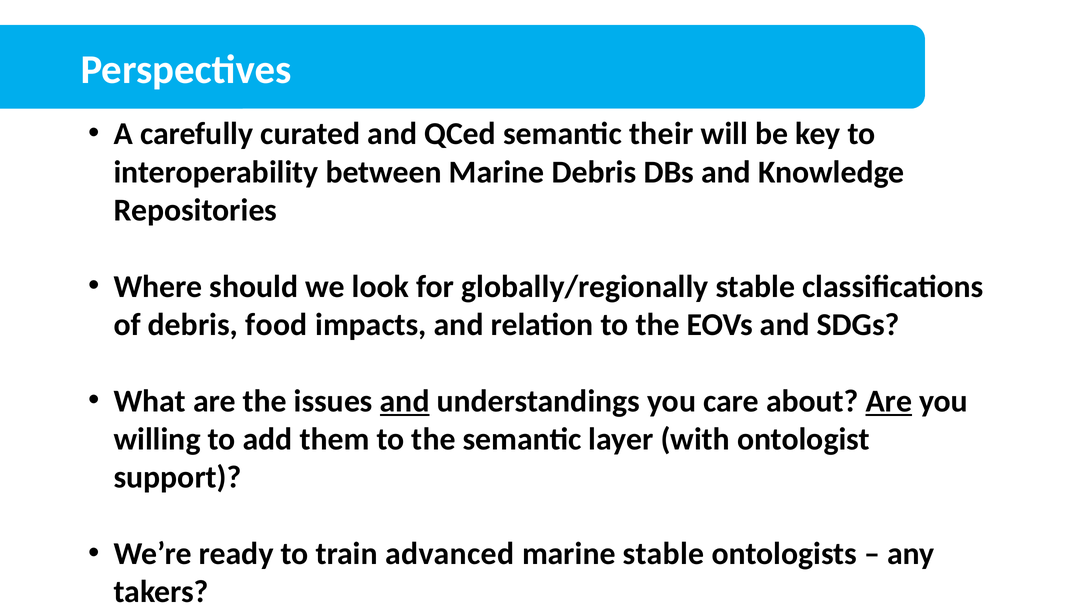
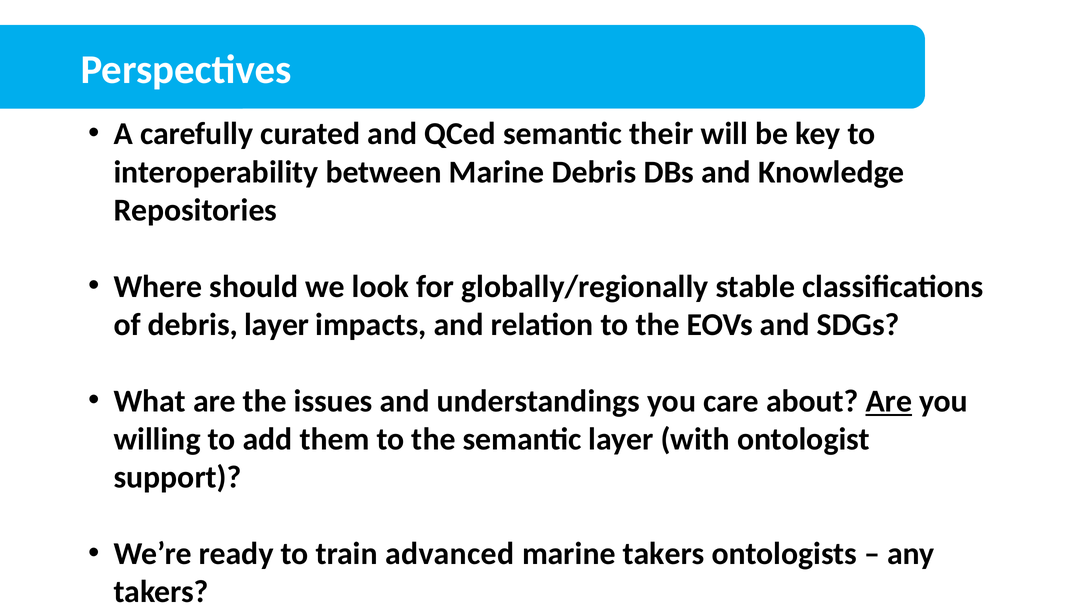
debris food: food -> layer (277, 325)
and underline: present -> none (405, 401)
marine stable: stable -> takers (664, 554)
